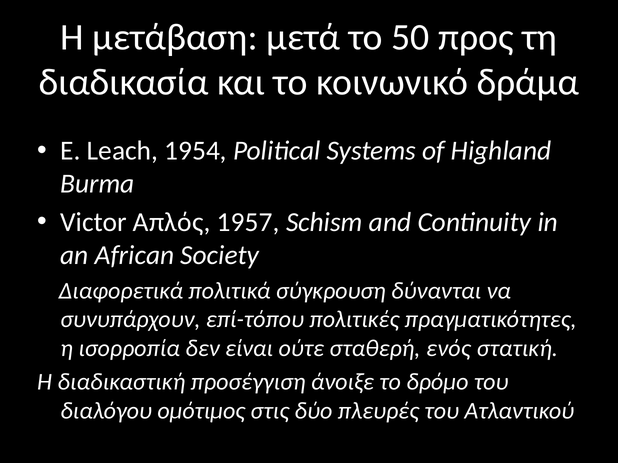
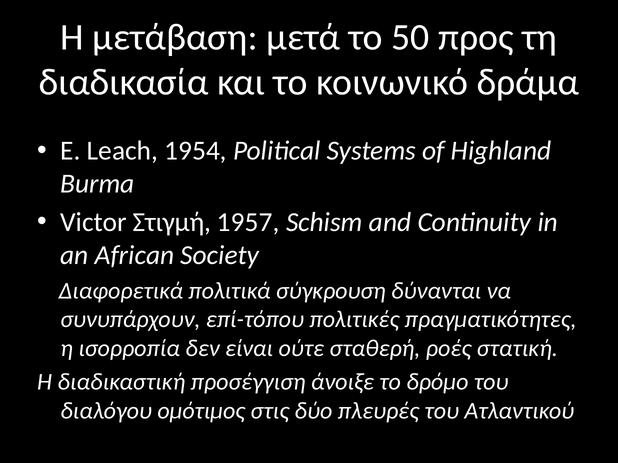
Απλός: Απλός -> Στιγμή (172, 222)
ενός: ενός -> ροές (449, 349)
